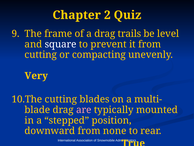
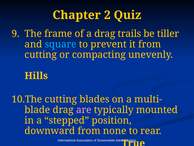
level: level -> tiller (168, 34)
square colour: white -> light blue (61, 44)
Very: Very -> Hills (36, 76)
